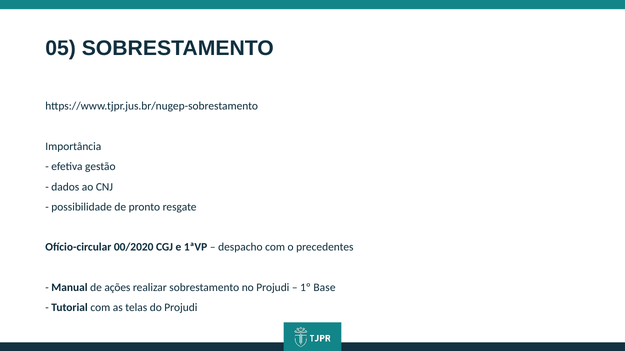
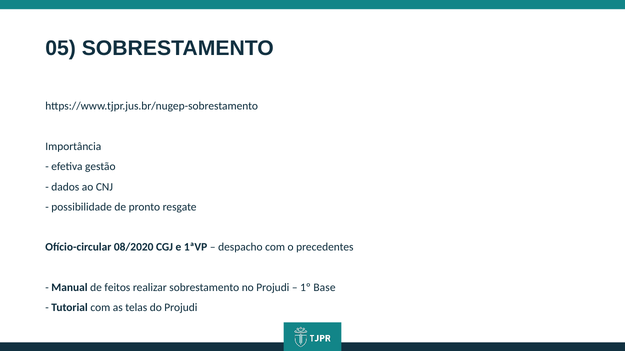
00/2020: 00/2020 -> 08/2020 (134, 248)
ações: ações -> feitos (117, 288)
